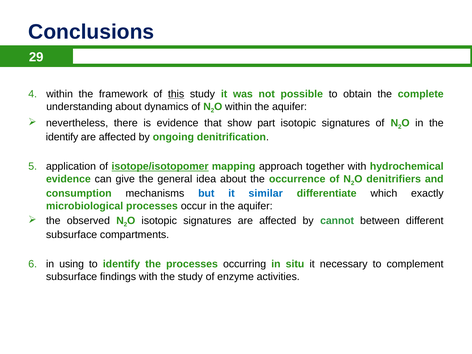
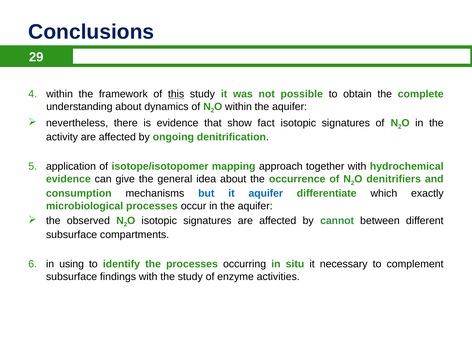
part: part -> fact (266, 123)
identify: identify -> activity (62, 137)
isotope/isotopomer underline: present -> none (160, 167)
it similar: similar -> aquifer (266, 193)
